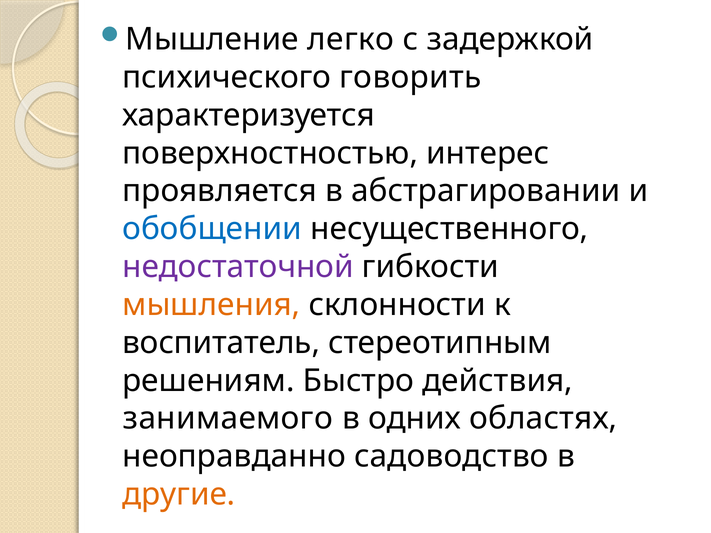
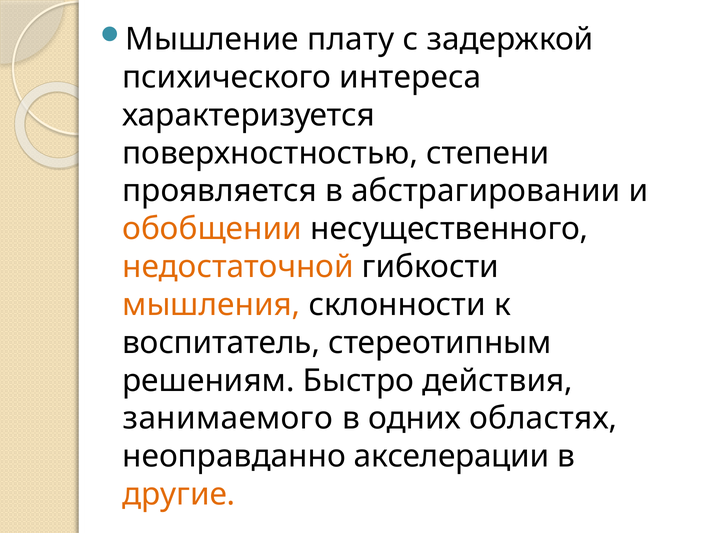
легко: легко -> плату (351, 39)
говорить: говорить -> интереса (410, 77)
интерес: интерес -> степени (488, 153)
обобщении colour: blue -> orange (212, 229)
недостаточной colour: purple -> orange (238, 267)
садоводство: садоводство -> акселерации (452, 457)
